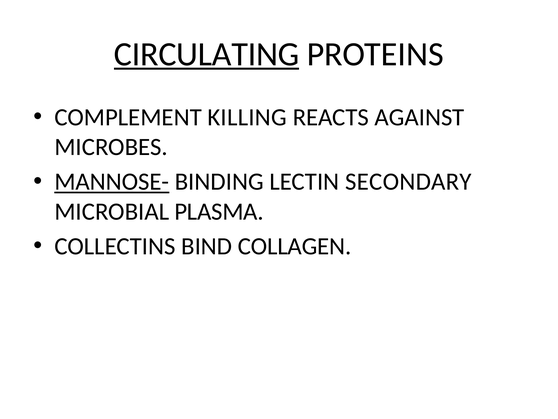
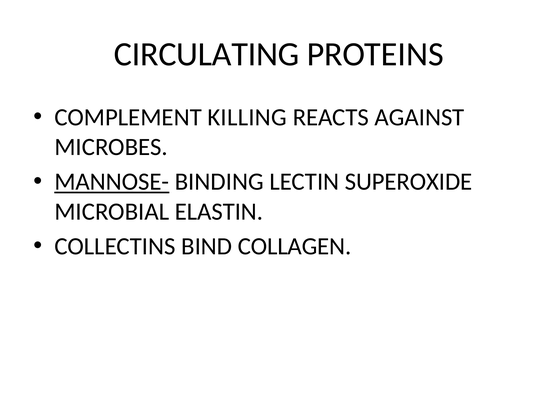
CIRCULATING underline: present -> none (207, 54)
SECONDARY: SECONDARY -> SUPEROXIDE (409, 182)
PLASMA: PLASMA -> ELASTIN (219, 211)
